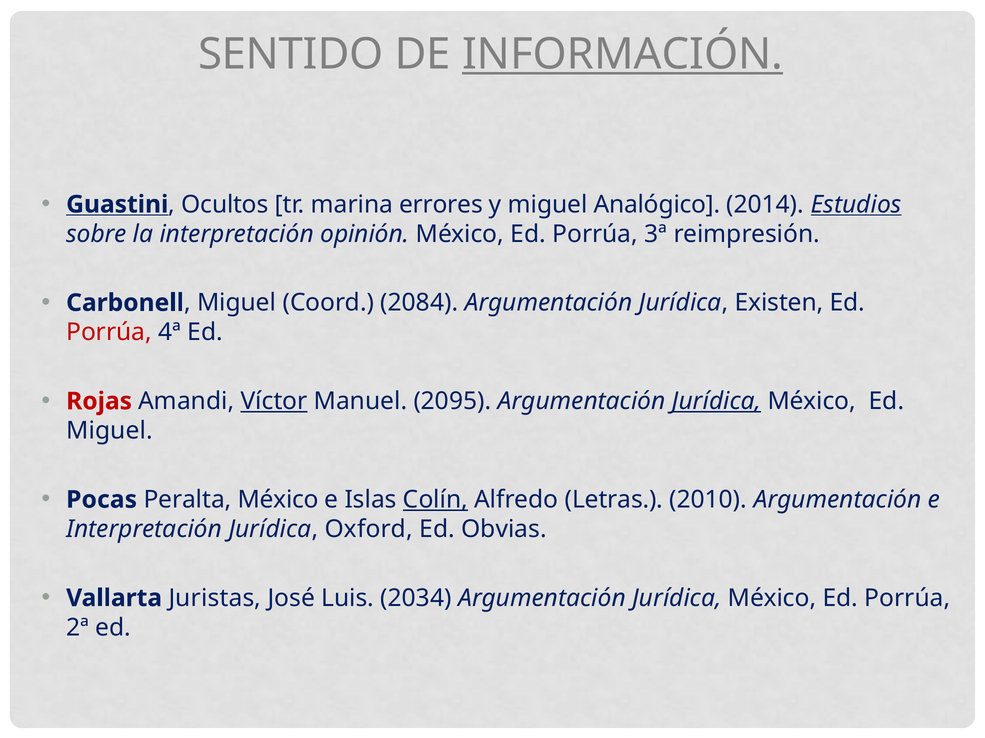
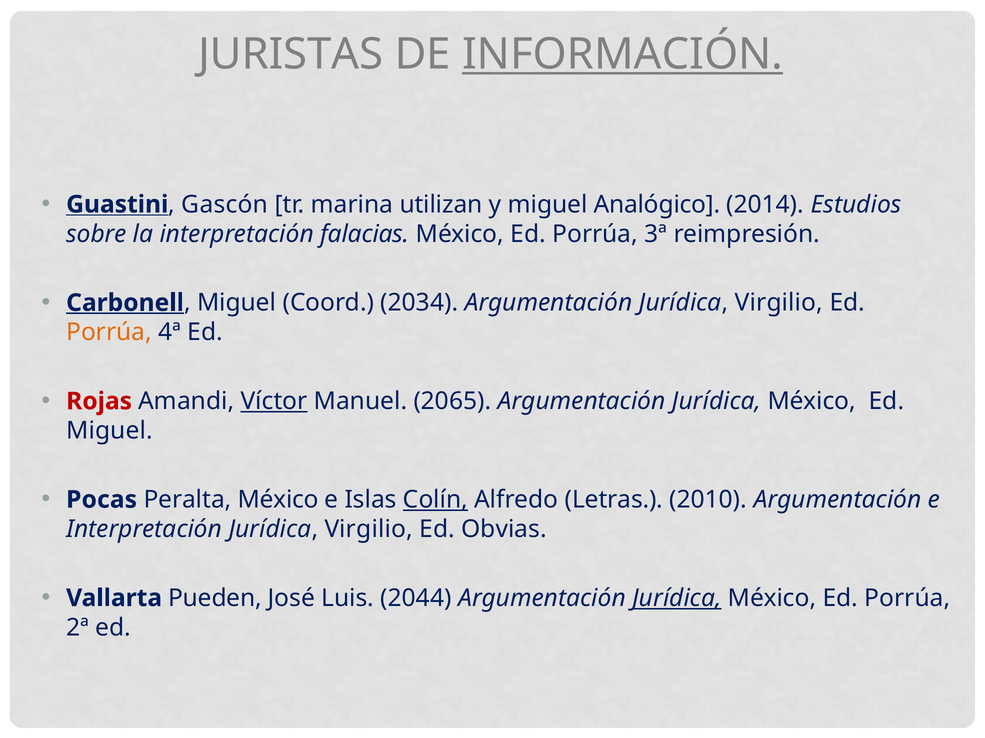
SENTIDO: SENTIDO -> JURISTAS (291, 55)
Ocultos: Ocultos -> Gascón (225, 205)
errores: errores -> utilizan (441, 205)
Estudios underline: present -> none (856, 205)
opinión: opinión -> falacias (365, 234)
Carbonell underline: none -> present (125, 303)
2084: 2084 -> 2034 (419, 303)
Argumentación Jurídica Existen: Existen -> Virgilio (779, 303)
Porrúa colour: red -> orange (109, 333)
2095: 2095 -> 2065 (452, 402)
Jurídica underline: present -> none (717, 402)
Interpretación Jurídica Oxford: Oxford -> Virgilio (369, 530)
Juristas: Juristas -> Pueden (215, 599)
2034: 2034 -> 2044 (416, 599)
Jurídica underline: none -> present (677, 599)
